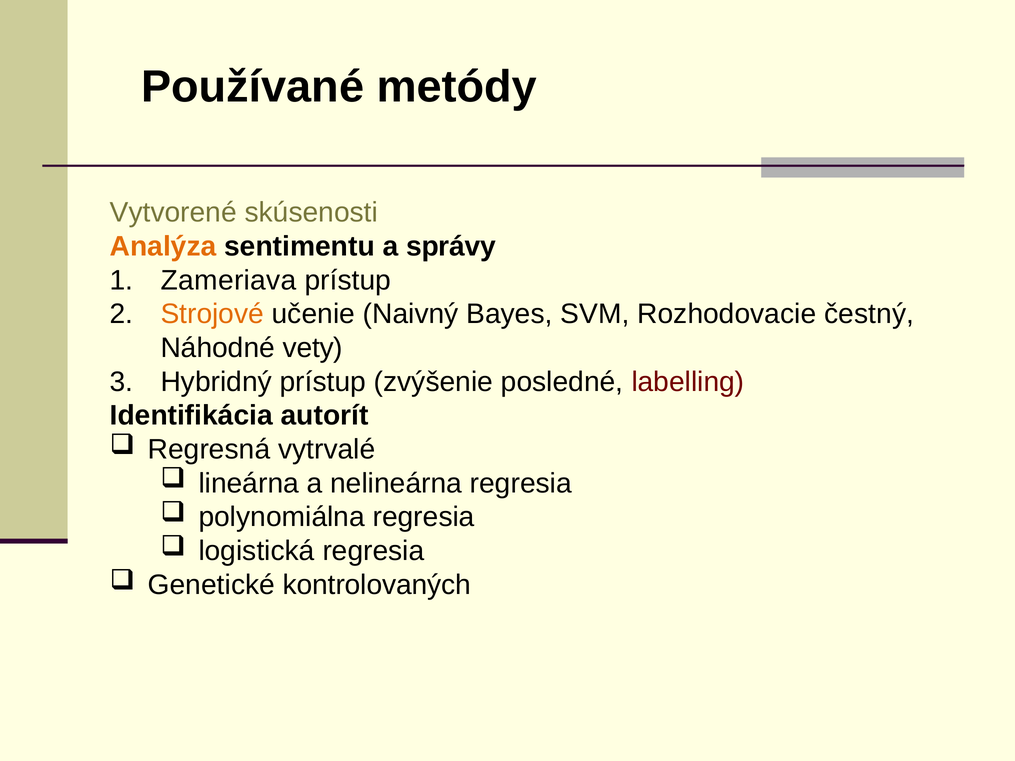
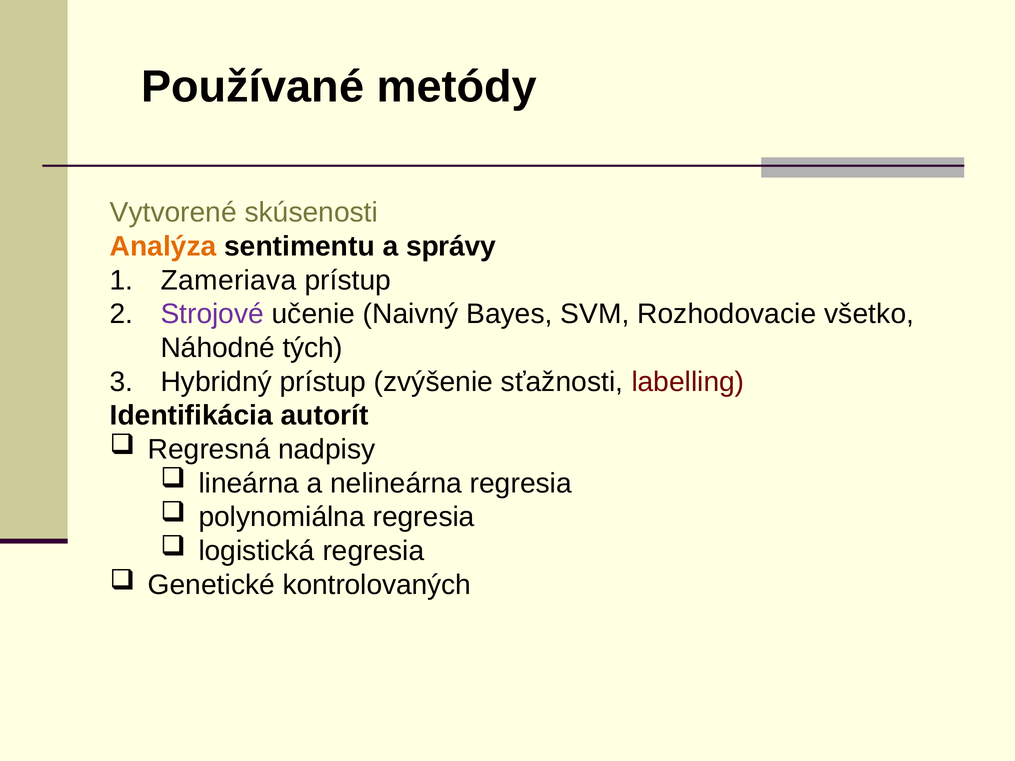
Strojové colour: orange -> purple (212, 314)
čestný: čestný -> všetko (869, 314)
vety: vety -> tých (313, 348)
posledné: posledné -> sťažnosti (562, 382)
vytrvalé: vytrvalé -> nadpisy (327, 450)
